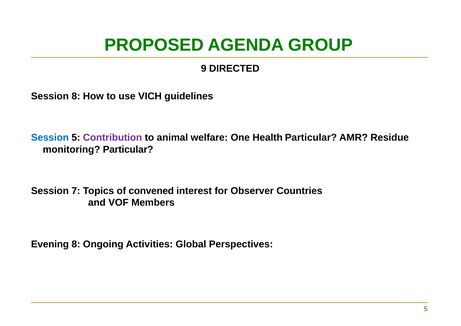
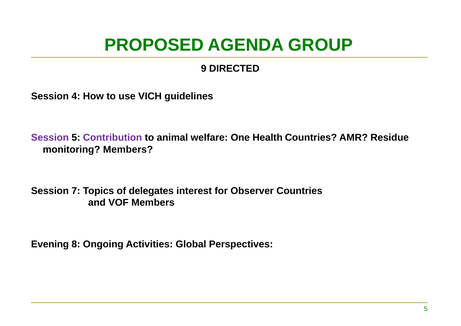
Session 8: 8 -> 4 (76, 96)
Session colour: blue -> purple (50, 138)
Health Particular: Particular -> Countries (311, 138)
monitoring Particular: Particular -> Members (128, 149)
convened: convened -> delegates (151, 191)
